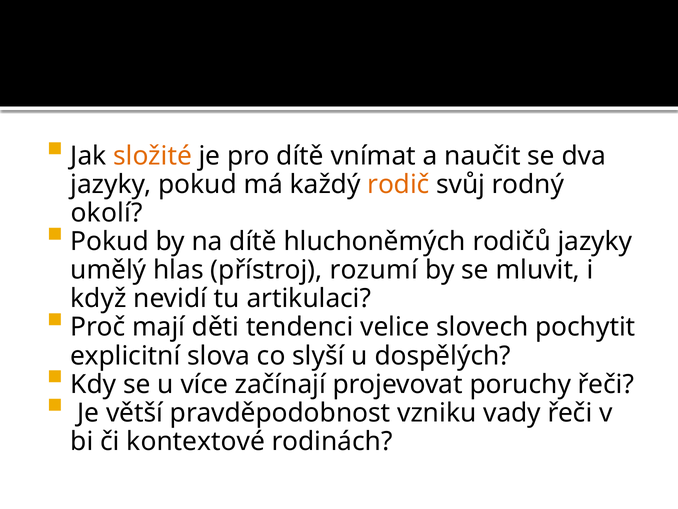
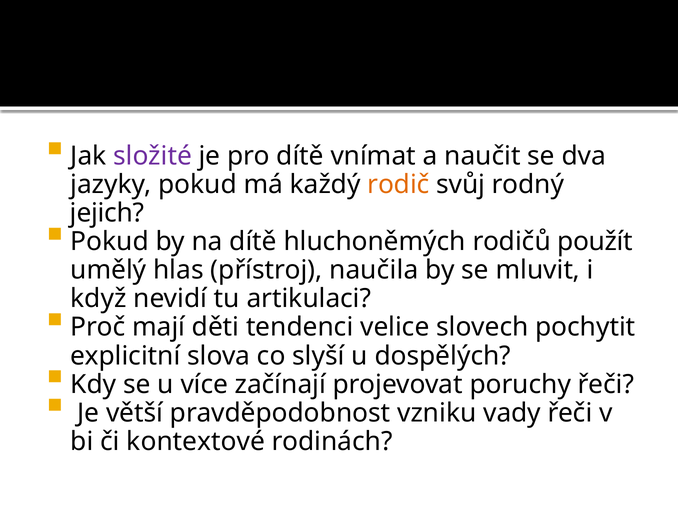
složité colour: orange -> purple (153, 156)
okolí: okolí -> jejich (107, 213)
rodičů jazyky: jazyky -> použít (595, 242)
rozumí: rozumí -> naučila (374, 270)
